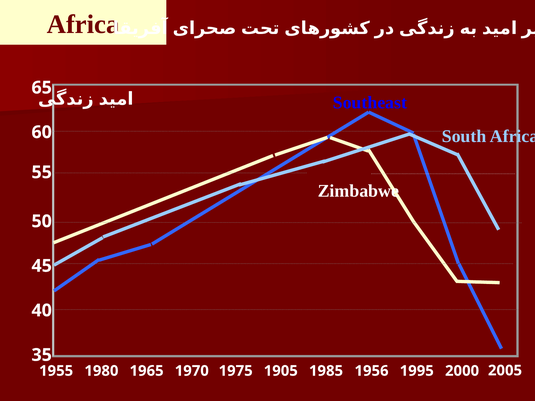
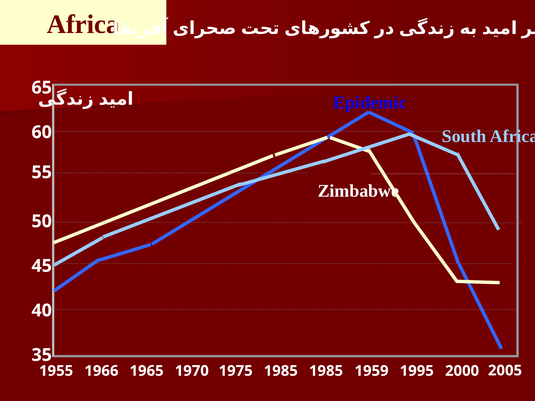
Southeast: Southeast -> Epidemic (370, 103)
1980: 1980 -> 1966 (101, 371)
1975 1905: 1905 -> 1985 (281, 371)
1956: 1956 -> 1959 (372, 371)
